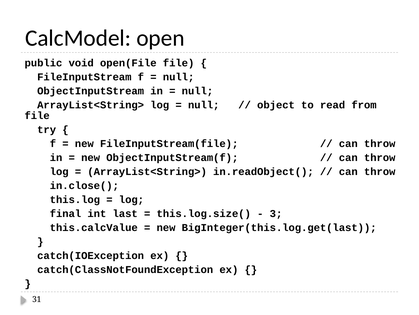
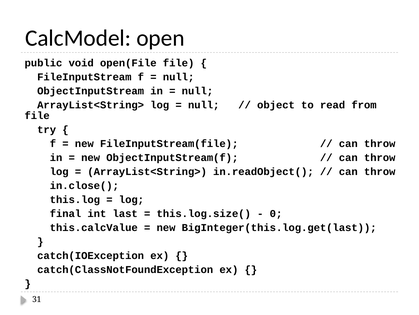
3: 3 -> 0 (276, 213)
